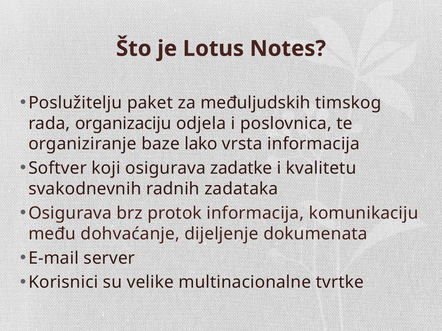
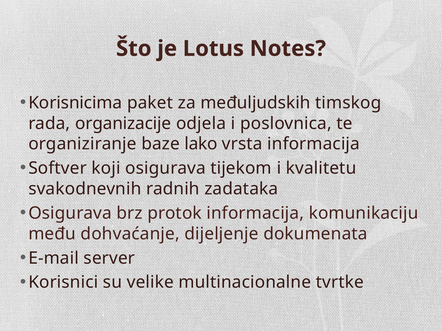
Poslužitelju: Poslužitelju -> Korisnicima (75, 103)
organizaciju: organizaciju -> organizacije (123, 124)
zadatke: zadatke -> tijekom (241, 168)
